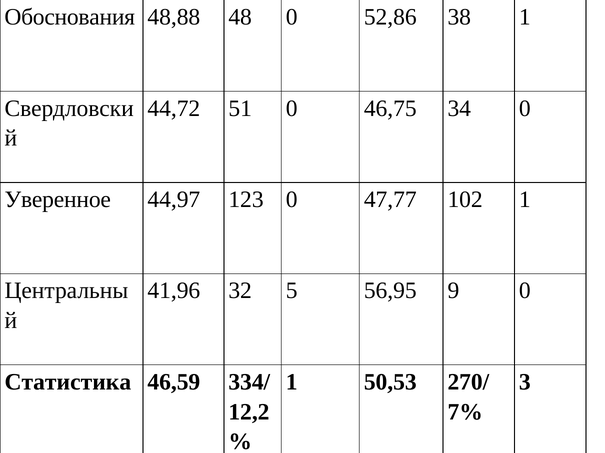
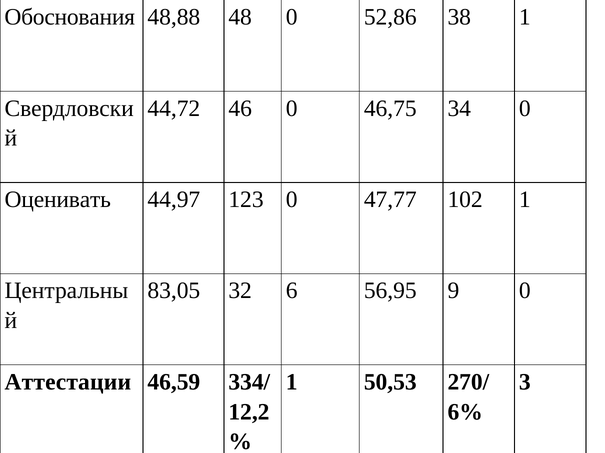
51: 51 -> 46 (240, 108)
Уверенное: Уверенное -> Оценивать (58, 200)
41,96: 41,96 -> 83,05 (174, 291)
5: 5 -> 6 (292, 291)
Статистика: Статистика -> Аттестации (68, 383)
7%: 7% -> 6% (465, 412)
